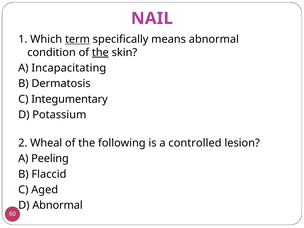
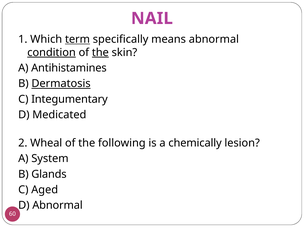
condition underline: none -> present (52, 52)
Incapacitating: Incapacitating -> Antihistamines (69, 68)
Dermatosis underline: none -> present (61, 84)
Potassium: Potassium -> Medicated (59, 115)
controlled: controlled -> chemically (195, 143)
Peeling: Peeling -> System (50, 159)
Flaccid: Flaccid -> Glands (49, 174)
